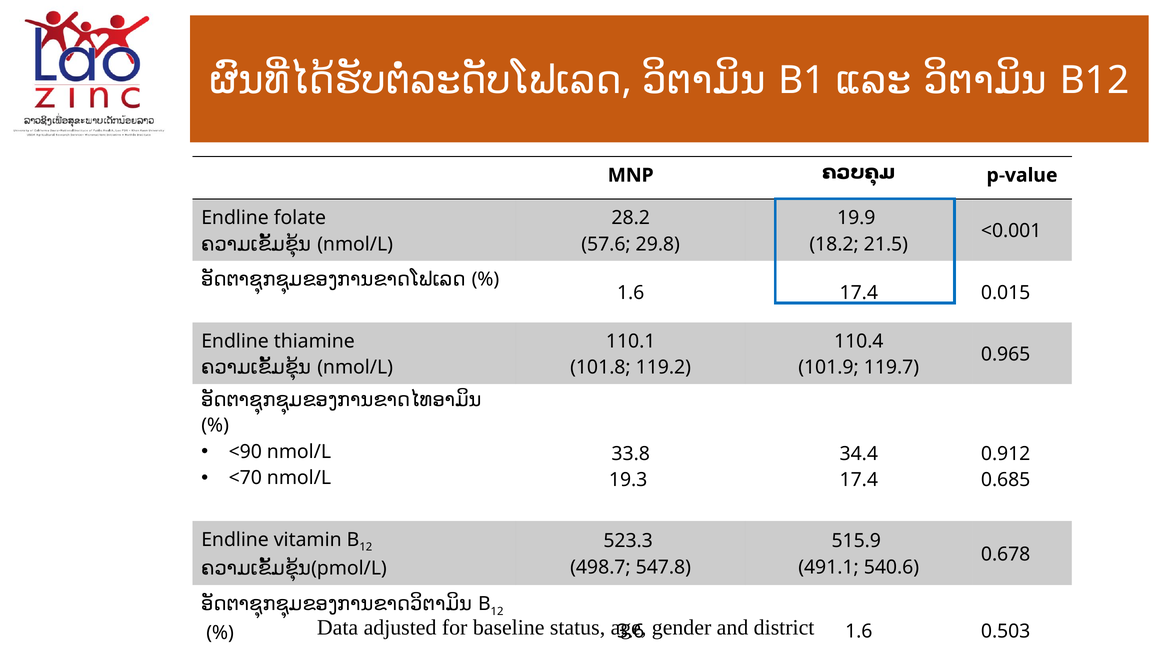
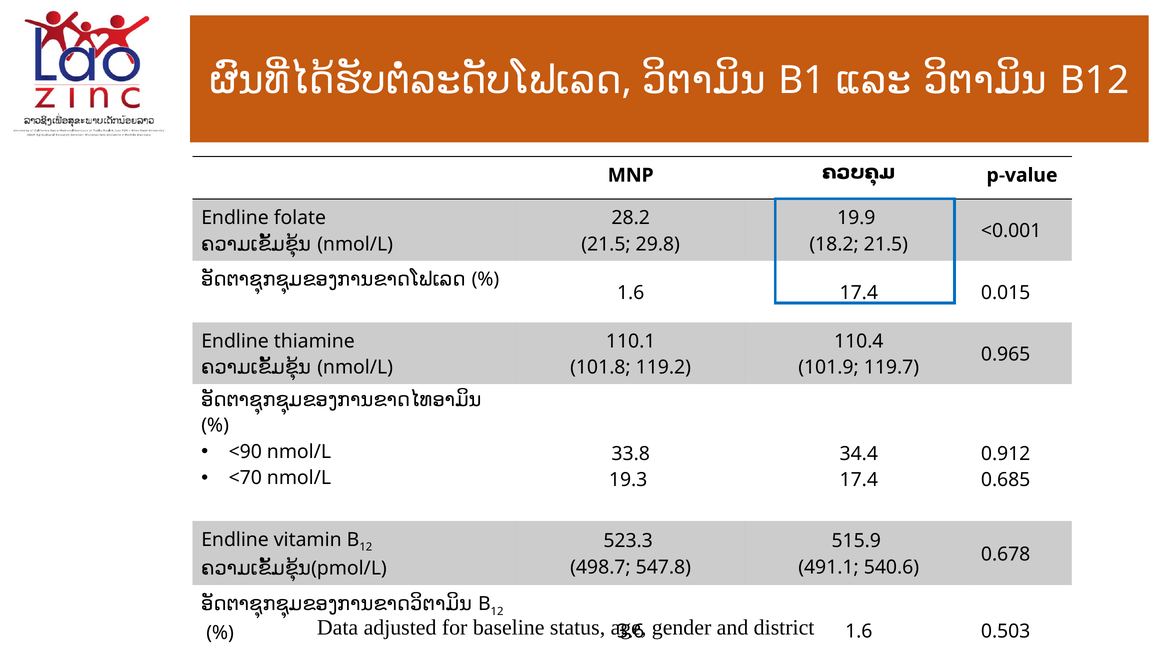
57.6: 57.6 -> 21.5 (606, 244)
